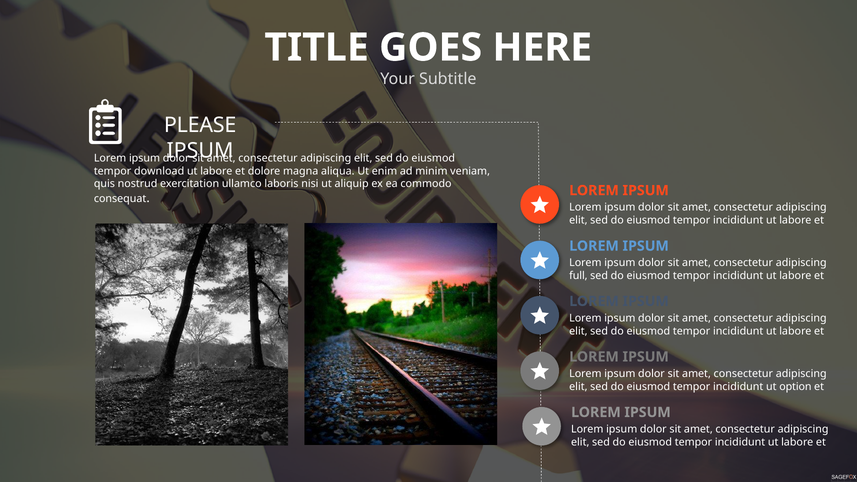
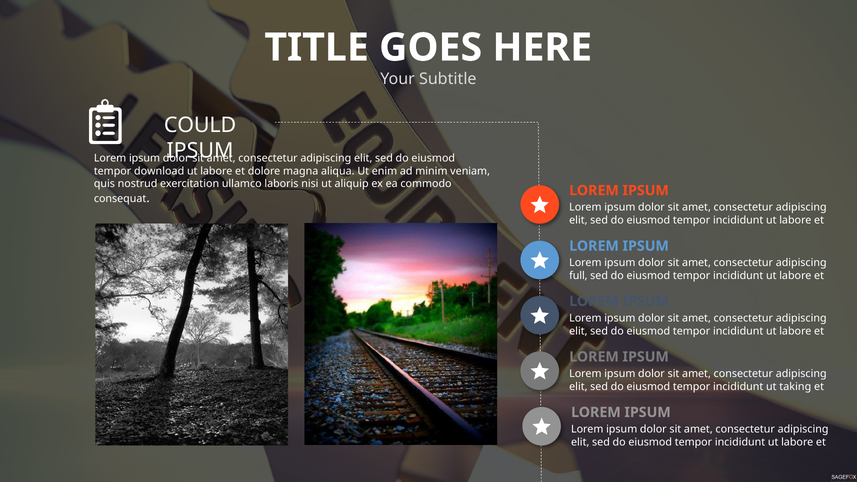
PLEASE: PLEASE -> COULD (200, 125)
option: option -> taking (795, 387)
